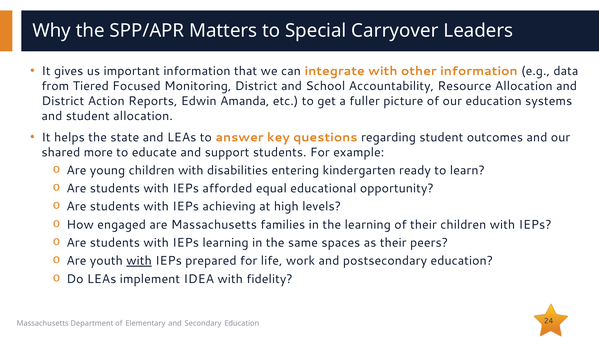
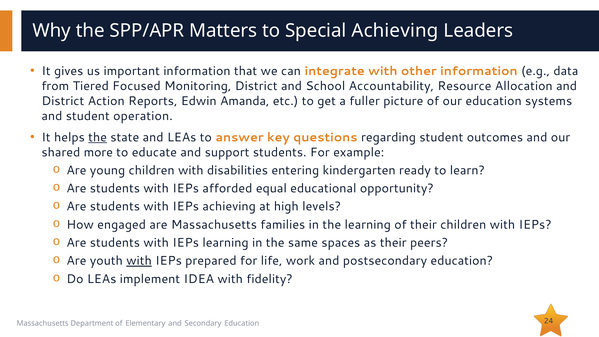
Special Carryover: Carryover -> Achieving (395, 31)
student allocation: allocation -> operation (143, 116)
the underline: none -> present (98, 137)
